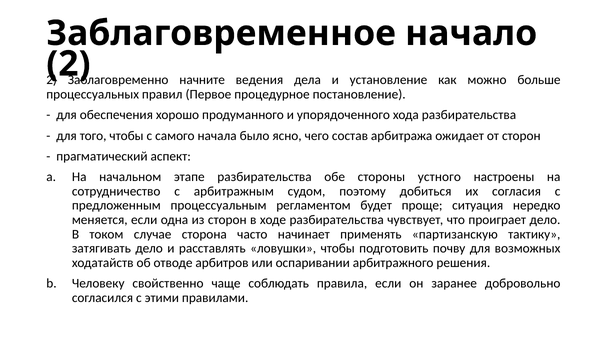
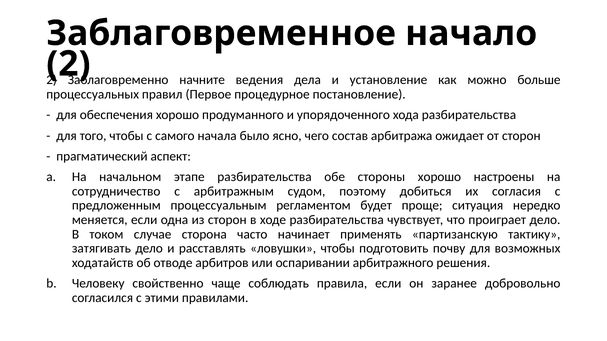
стороны устного: устного -> хорошо (439, 177)
